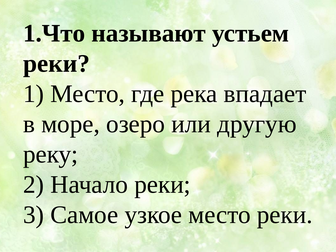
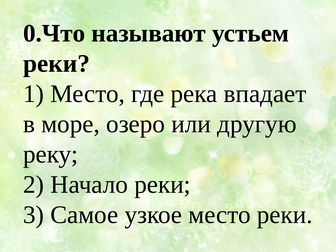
1.Что: 1.Что -> 0.Что (54, 33)
